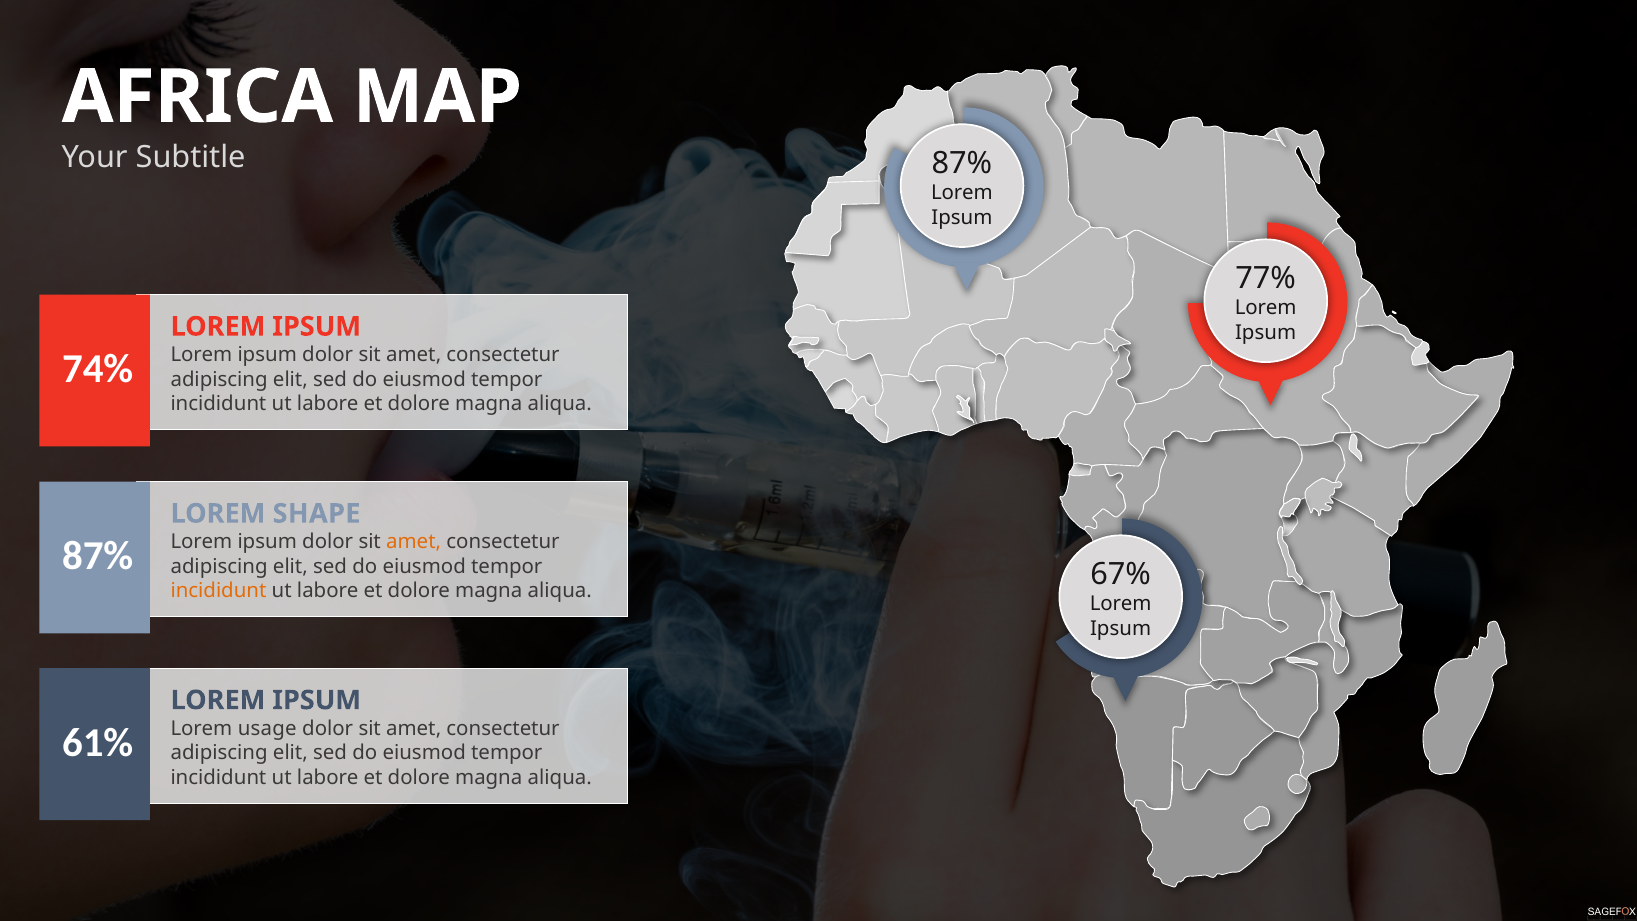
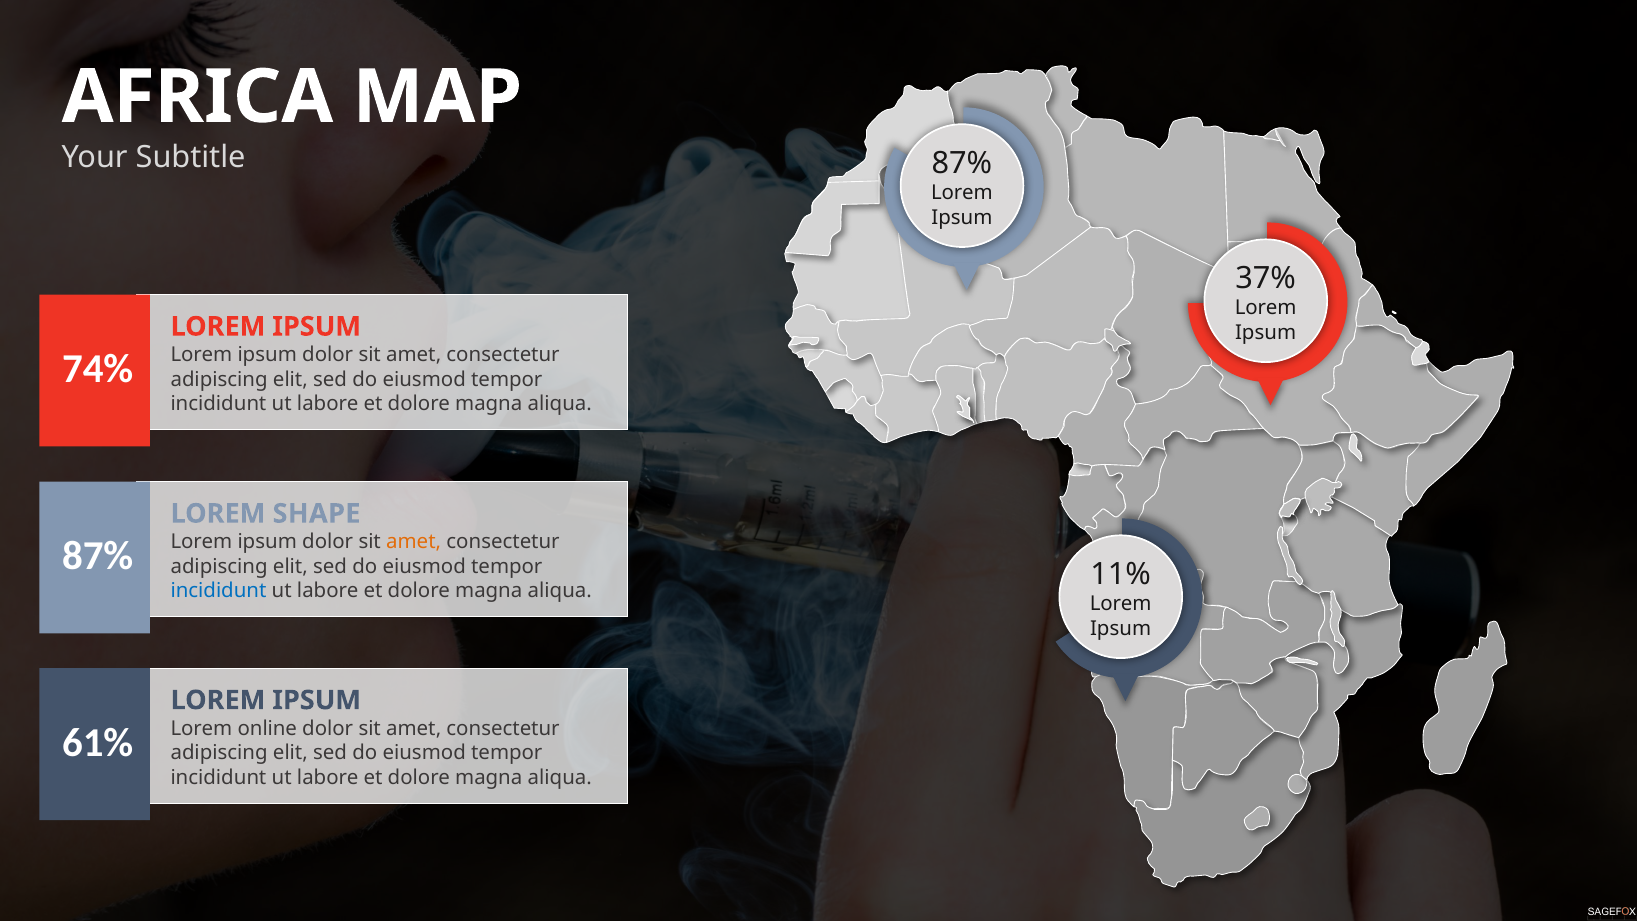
77%: 77% -> 37% (1266, 278)
67%: 67% -> 11% (1121, 574)
incididunt colour: orange -> blue (218, 591)
usage: usage -> online (267, 728)
